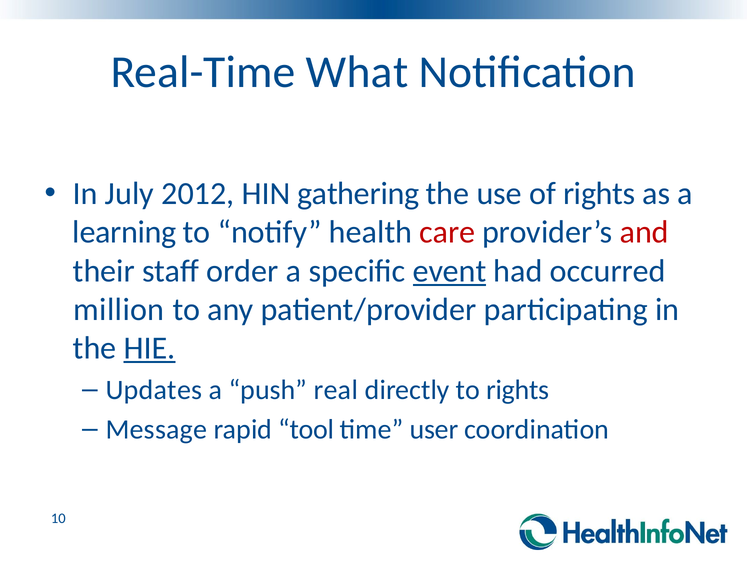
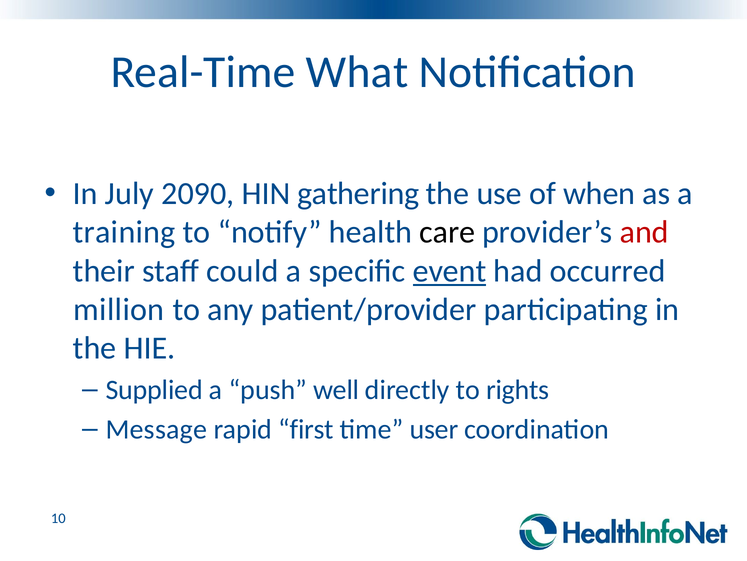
2012: 2012 -> 2090 (198, 193)
of rights: rights -> when (599, 193)
learning: learning -> training (124, 232)
care colour: red -> black (447, 232)
order: order -> could (242, 271)
HIE underline: present -> none (150, 348)
Updates: Updates -> Supplied (154, 389)
real: real -> well (336, 389)
tool: tool -> first (306, 429)
